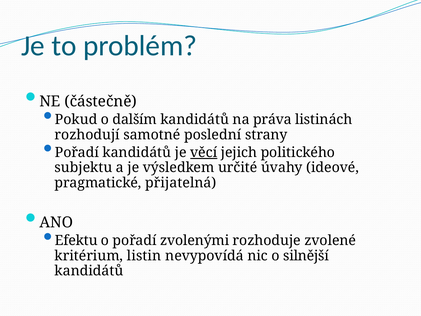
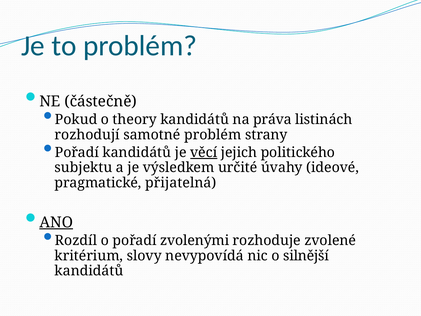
dalším: dalším -> theory (135, 120)
samotné poslední: poslední -> problém (213, 135)
ANO underline: none -> present (56, 222)
Efektu: Efektu -> Rozdíl (76, 240)
listin: listin -> slovy (144, 256)
